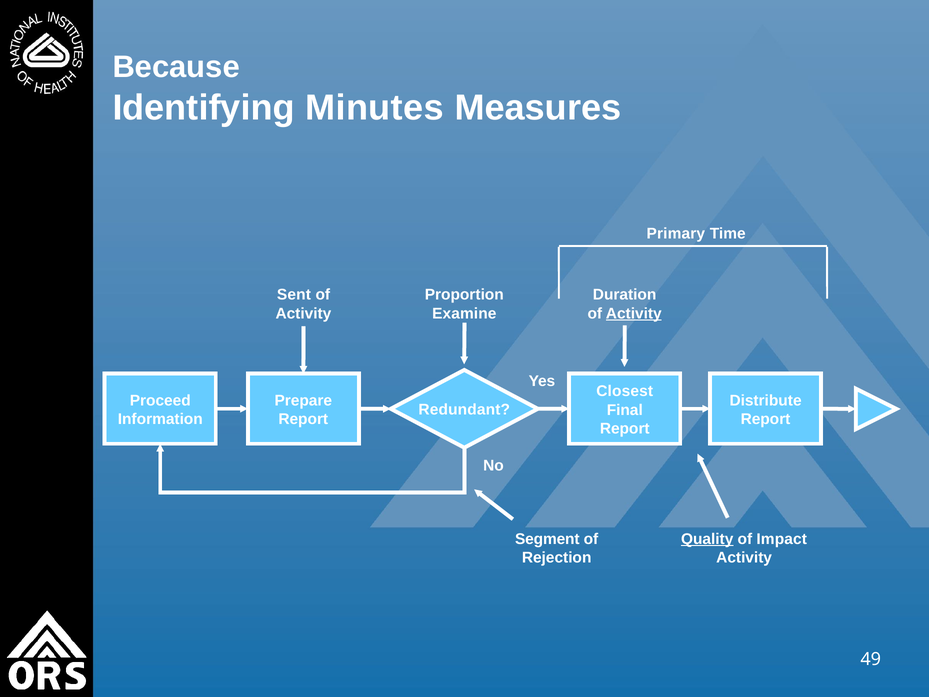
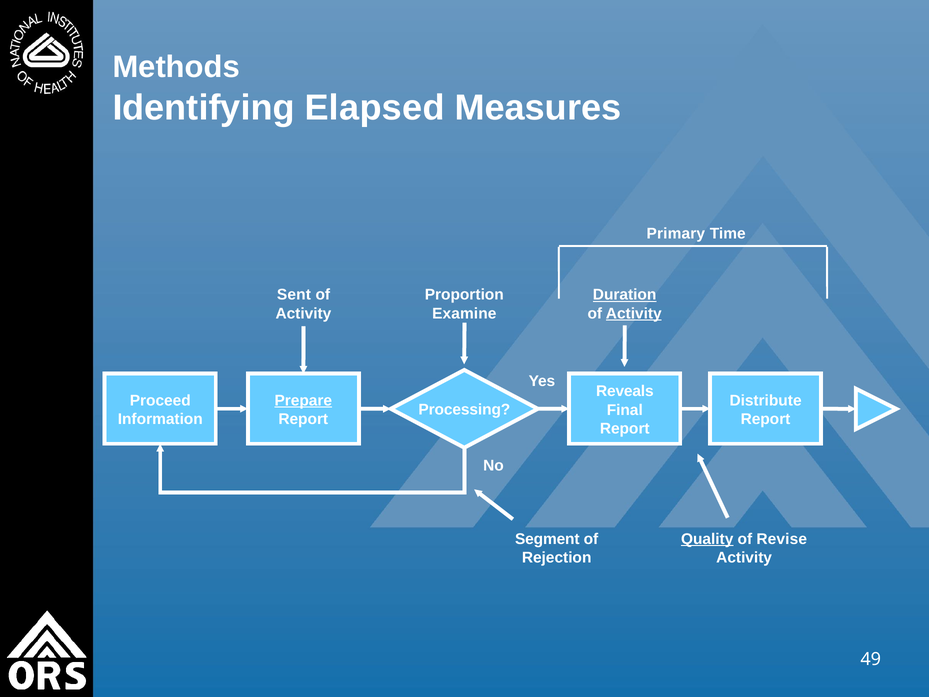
Because: Because -> Methods (176, 67)
Minutes: Minutes -> Elapsed (375, 108)
Duration underline: none -> present (625, 295)
Closest: Closest -> Reveals (625, 391)
Prepare underline: none -> present (303, 400)
Redundant: Redundant -> Processing (464, 410)
Impact: Impact -> Revise (782, 539)
